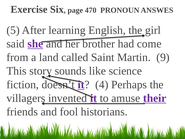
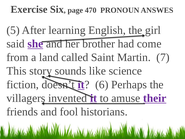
9: 9 -> 7 (163, 57)
4: 4 -> 6 (102, 84)
